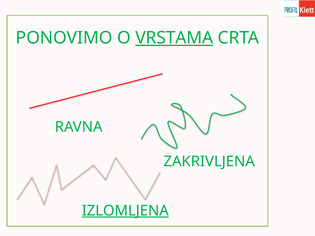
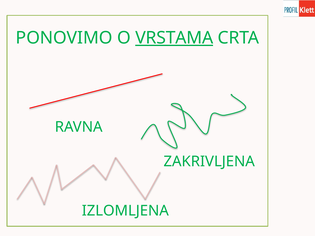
IZLOMLJENA underline: present -> none (125, 211)
